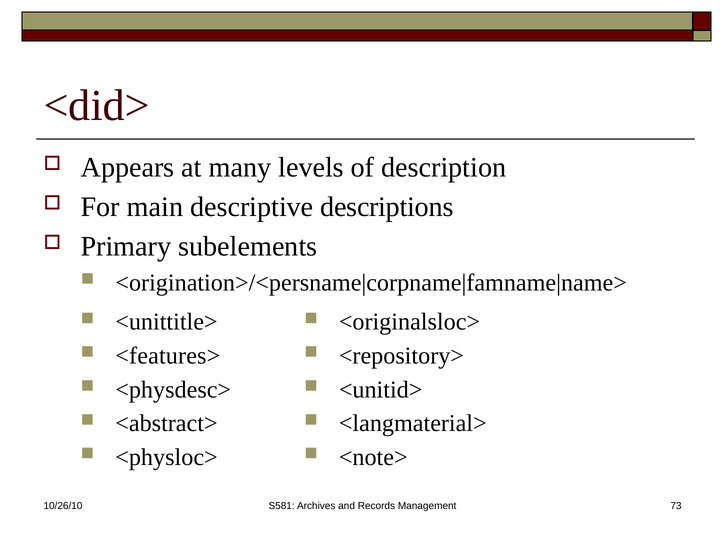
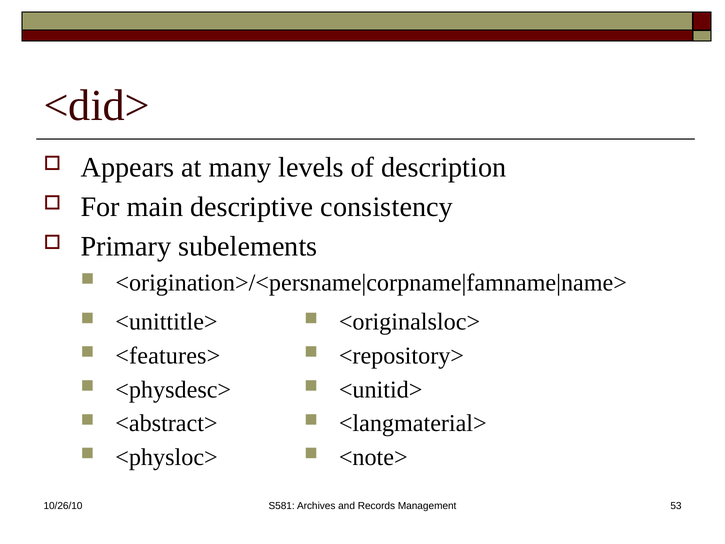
descriptions: descriptions -> consistency (387, 207)
73: 73 -> 53 (676, 506)
